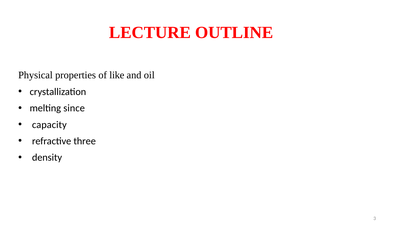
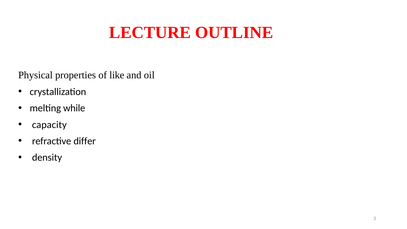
since: since -> while (74, 108)
three: three -> differ (85, 141)
